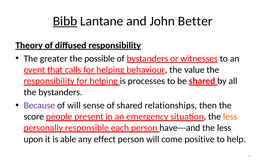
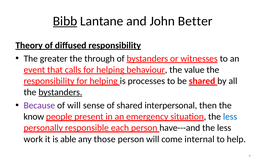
possible: possible -> through (100, 59)
bystanders underline: none -> present (60, 93)
relationships: relationships -> interpersonal (171, 106)
score: score -> know (34, 117)
less colour: orange -> blue (230, 117)
upon: upon -> work (33, 140)
effect: effect -> those (105, 140)
positive: positive -> internal (200, 140)
